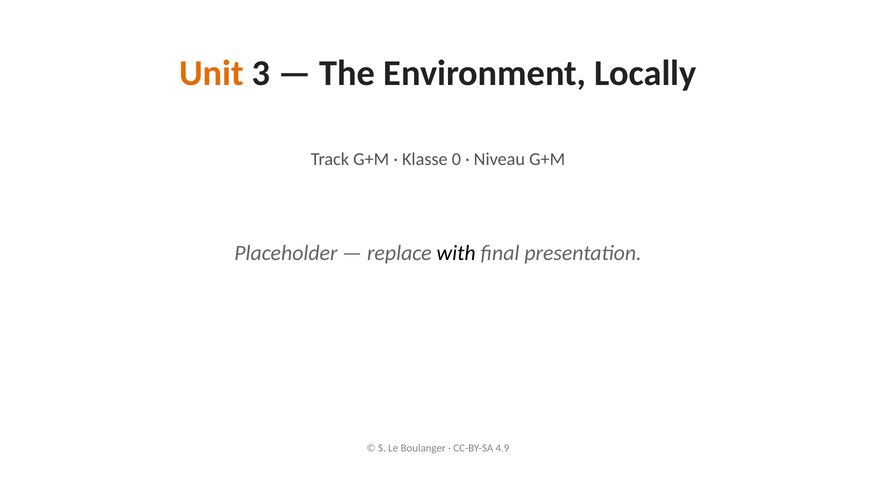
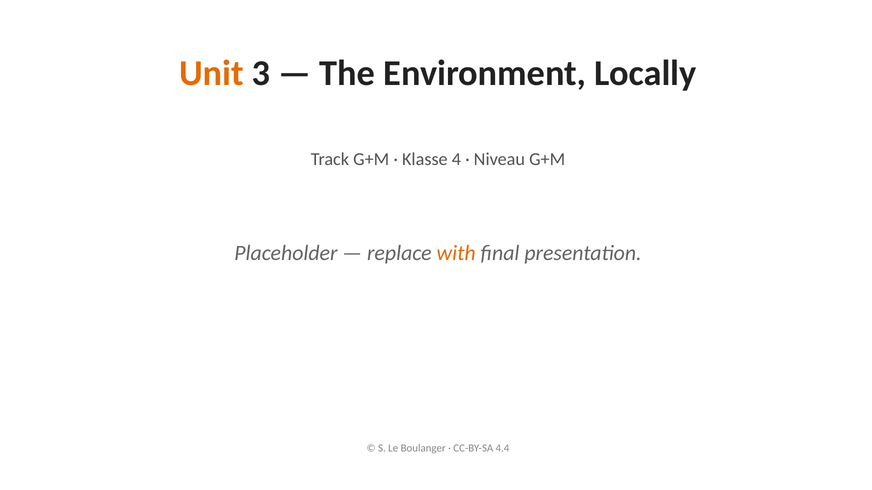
0: 0 -> 4 (456, 159)
with colour: black -> orange (456, 253)
4.9: 4.9 -> 4.4 (502, 449)
